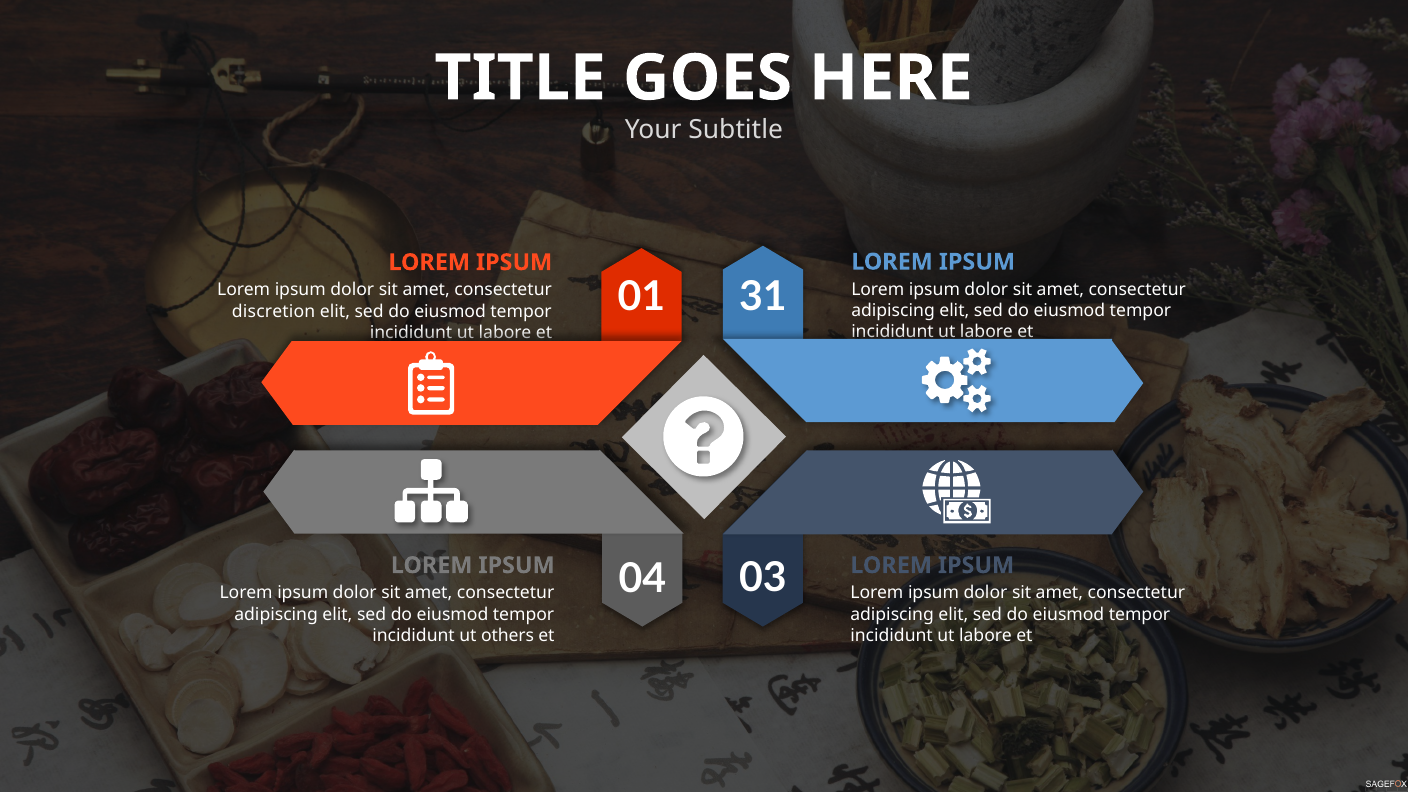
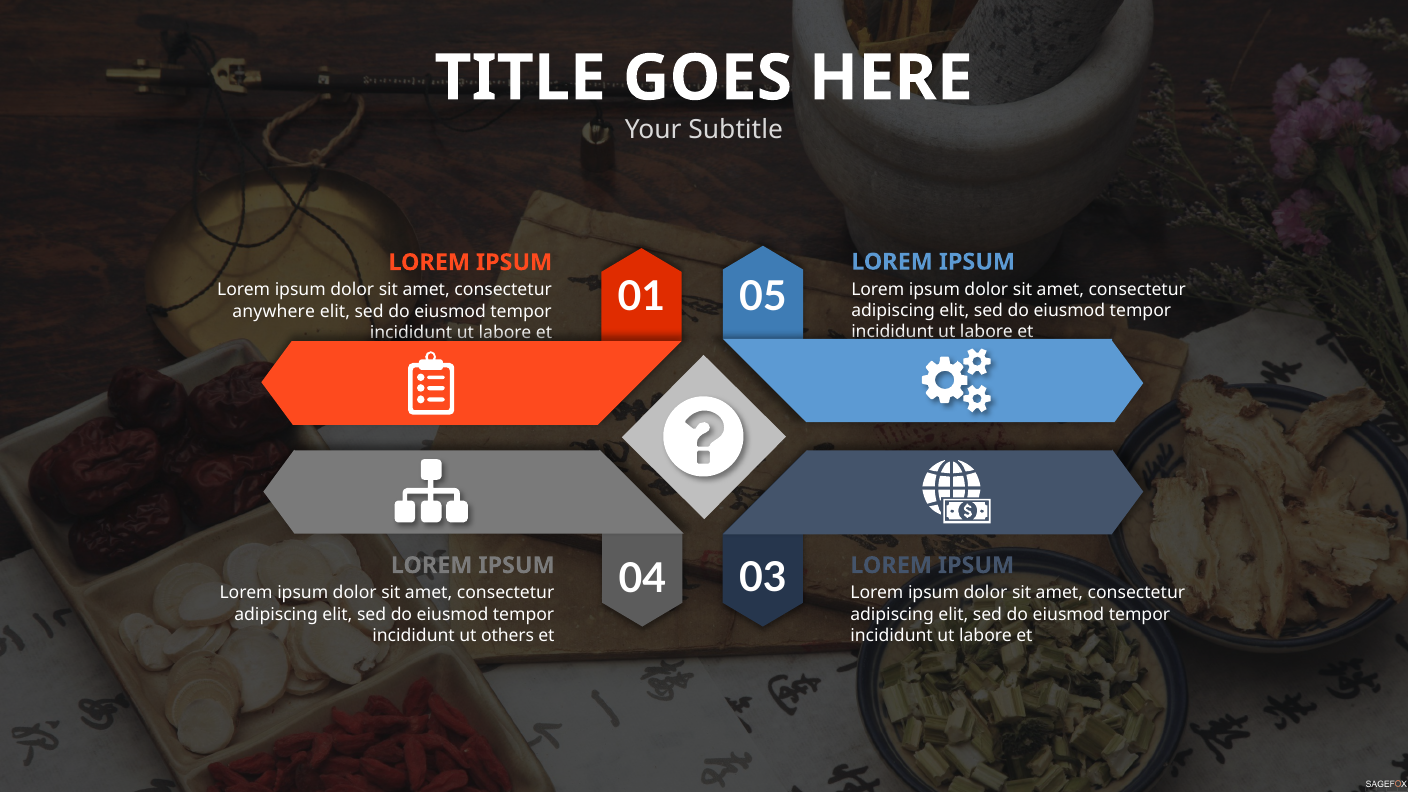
31: 31 -> 05 (763, 297)
discretion: discretion -> anywhere (274, 311)
